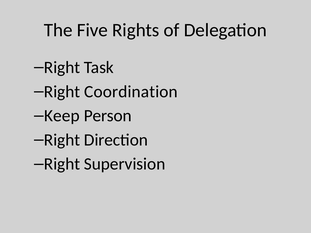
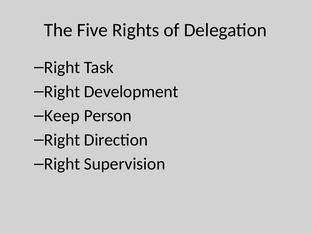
Coordination: Coordination -> Development (131, 92)
